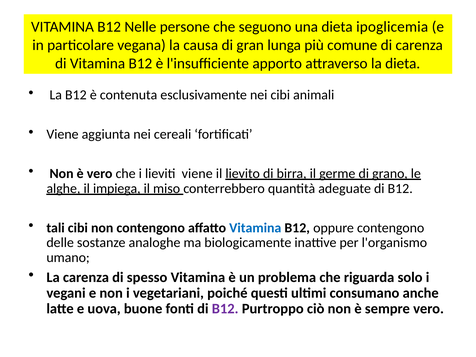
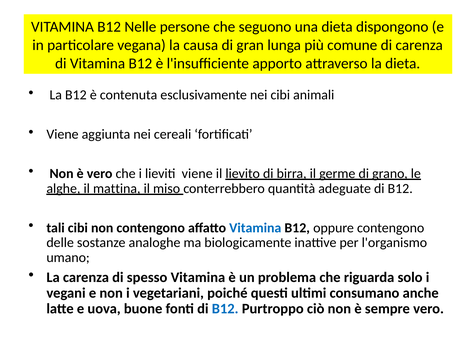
ipoglicemia: ipoglicemia -> dispongono (392, 27)
impiega: impiega -> mattina (117, 188)
B12 colour: purple -> blue (225, 309)
